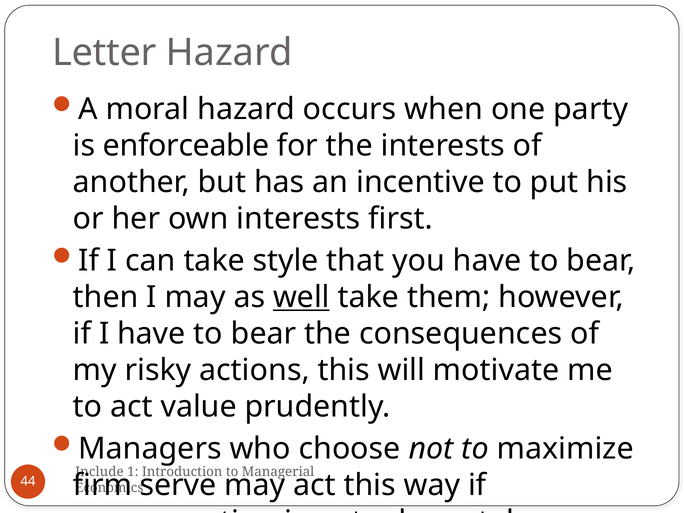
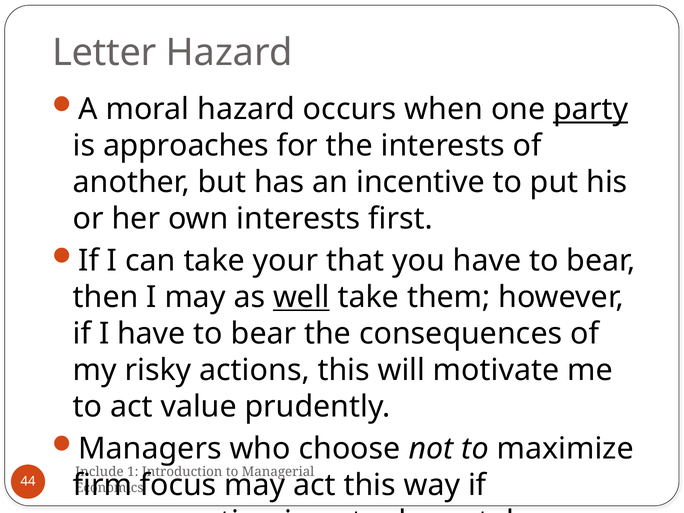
party underline: none -> present (591, 109)
enforceable: enforceable -> approaches (186, 146)
style: style -> your (286, 261)
serve: serve -> focus (178, 485)
